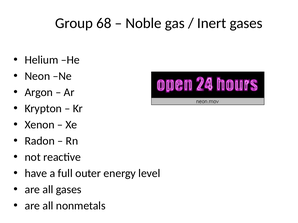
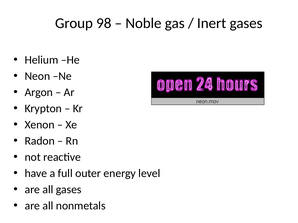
68: 68 -> 98 (104, 23)
